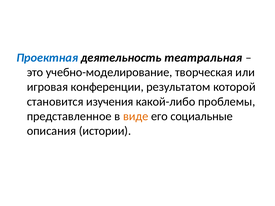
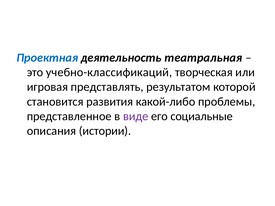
учебно-моделирование: учебно-моделирование -> учебно-классификаций (109, 72)
конференции: конференции -> представлять (107, 87)
изучения: изучения -> развития (110, 102)
виде colour: orange -> purple (136, 116)
